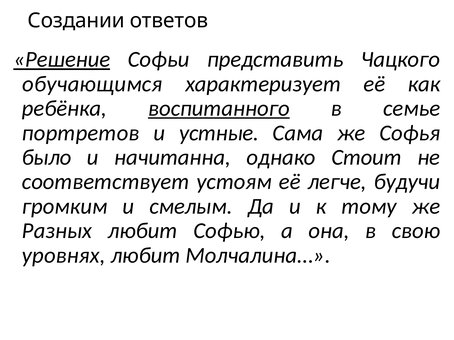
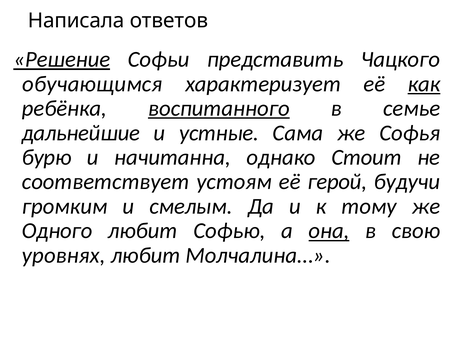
Создании: Создании -> Написала (76, 21)
как underline: none -> present (424, 84)
портретов: портретов -> дальнейшие (81, 133)
было: было -> бурю (47, 158)
легче: легче -> герой (337, 182)
Разных: Разных -> Одного (57, 231)
она underline: none -> present (329, 231)
